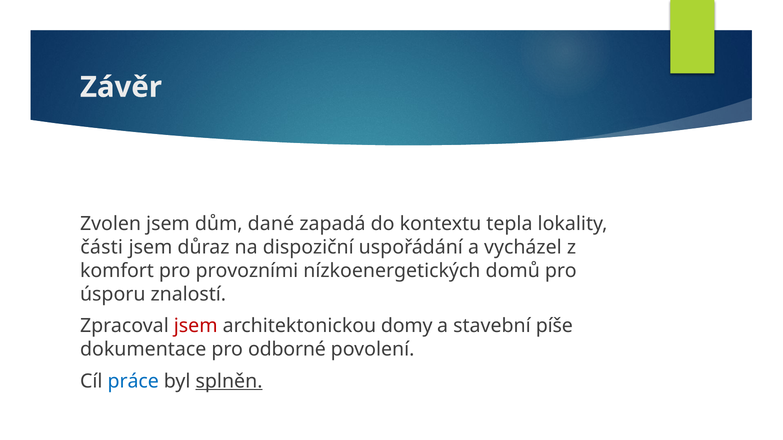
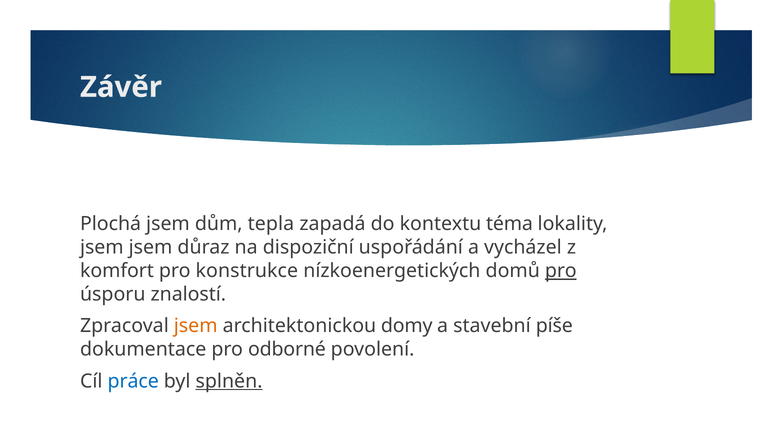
Zvolen: Zvolen -> Plochá (111, 224)
dané: dané -> tepla (271, 224)
tepla: tepla -> téma (509, 224)
části: části -> jsem (102, 248)
provozními: provozními -> konstrukce (247, 271)
pro underline: none -> present (561, 271)
jsem colour: red -> orange (196, 326)
